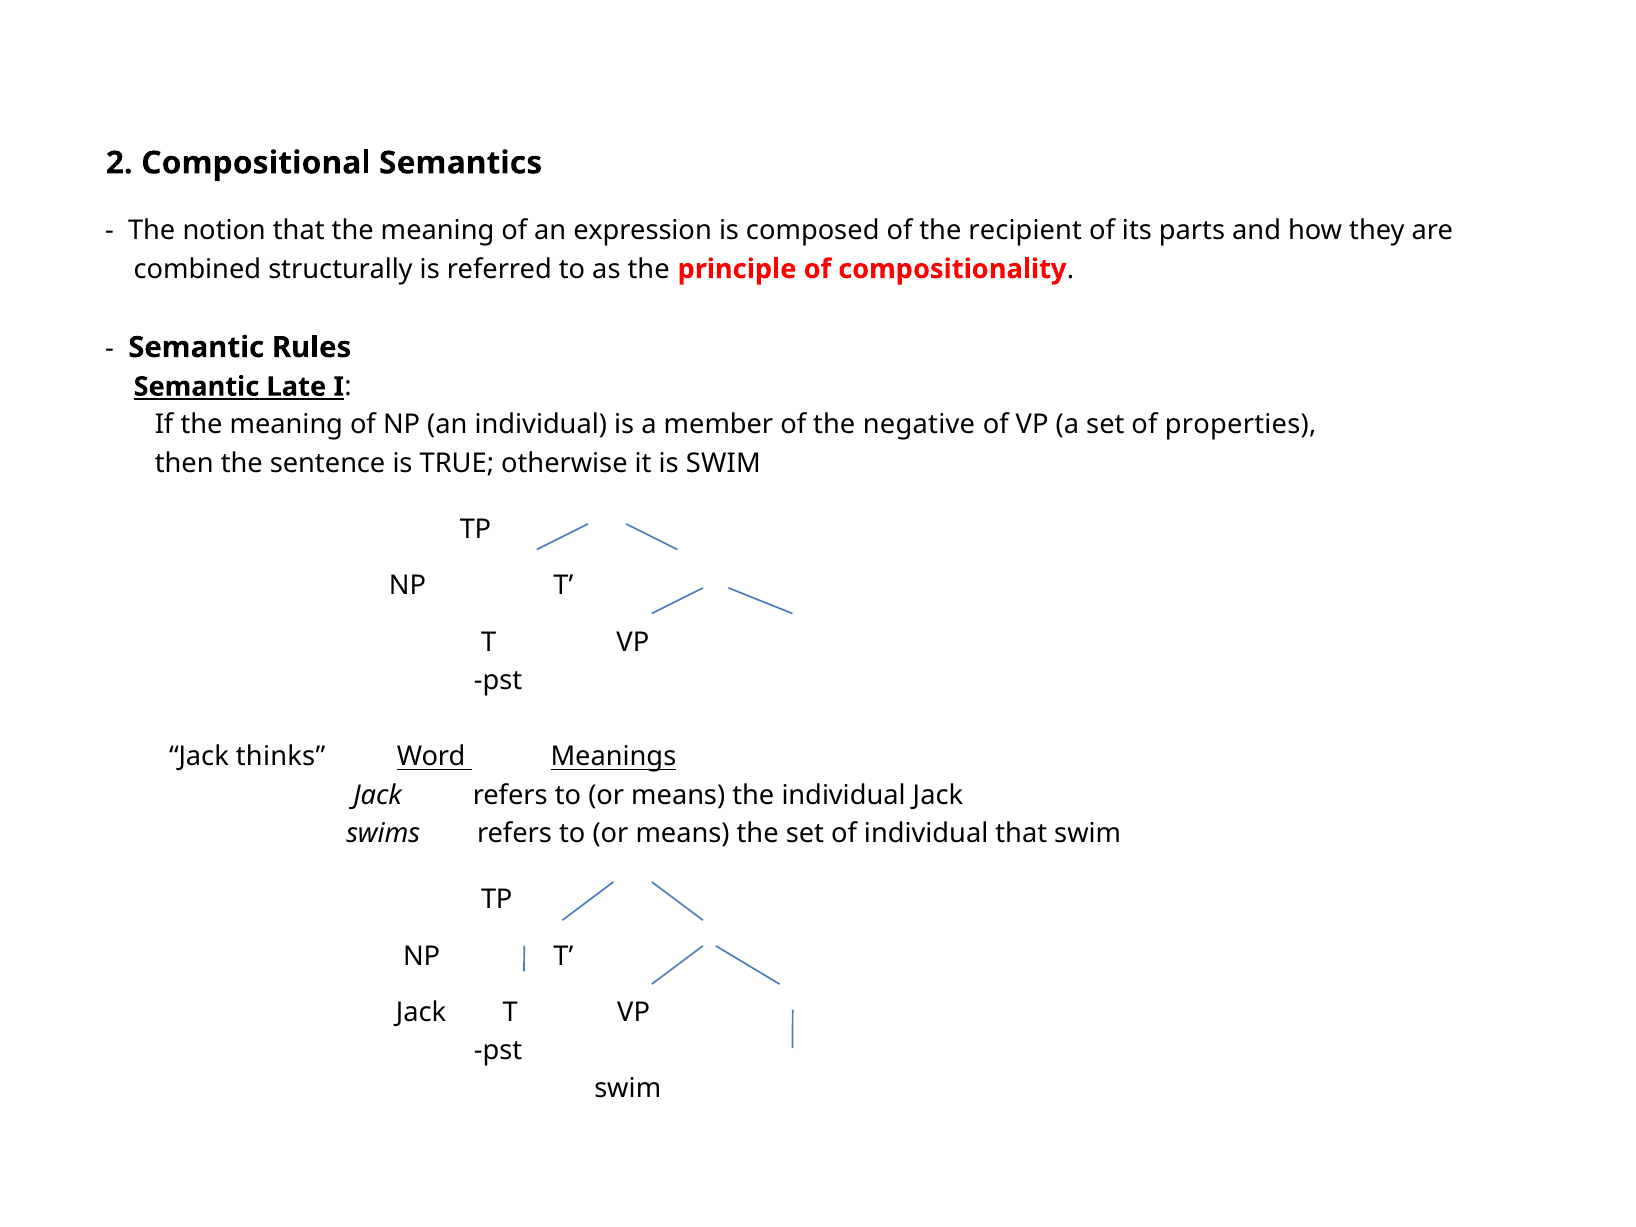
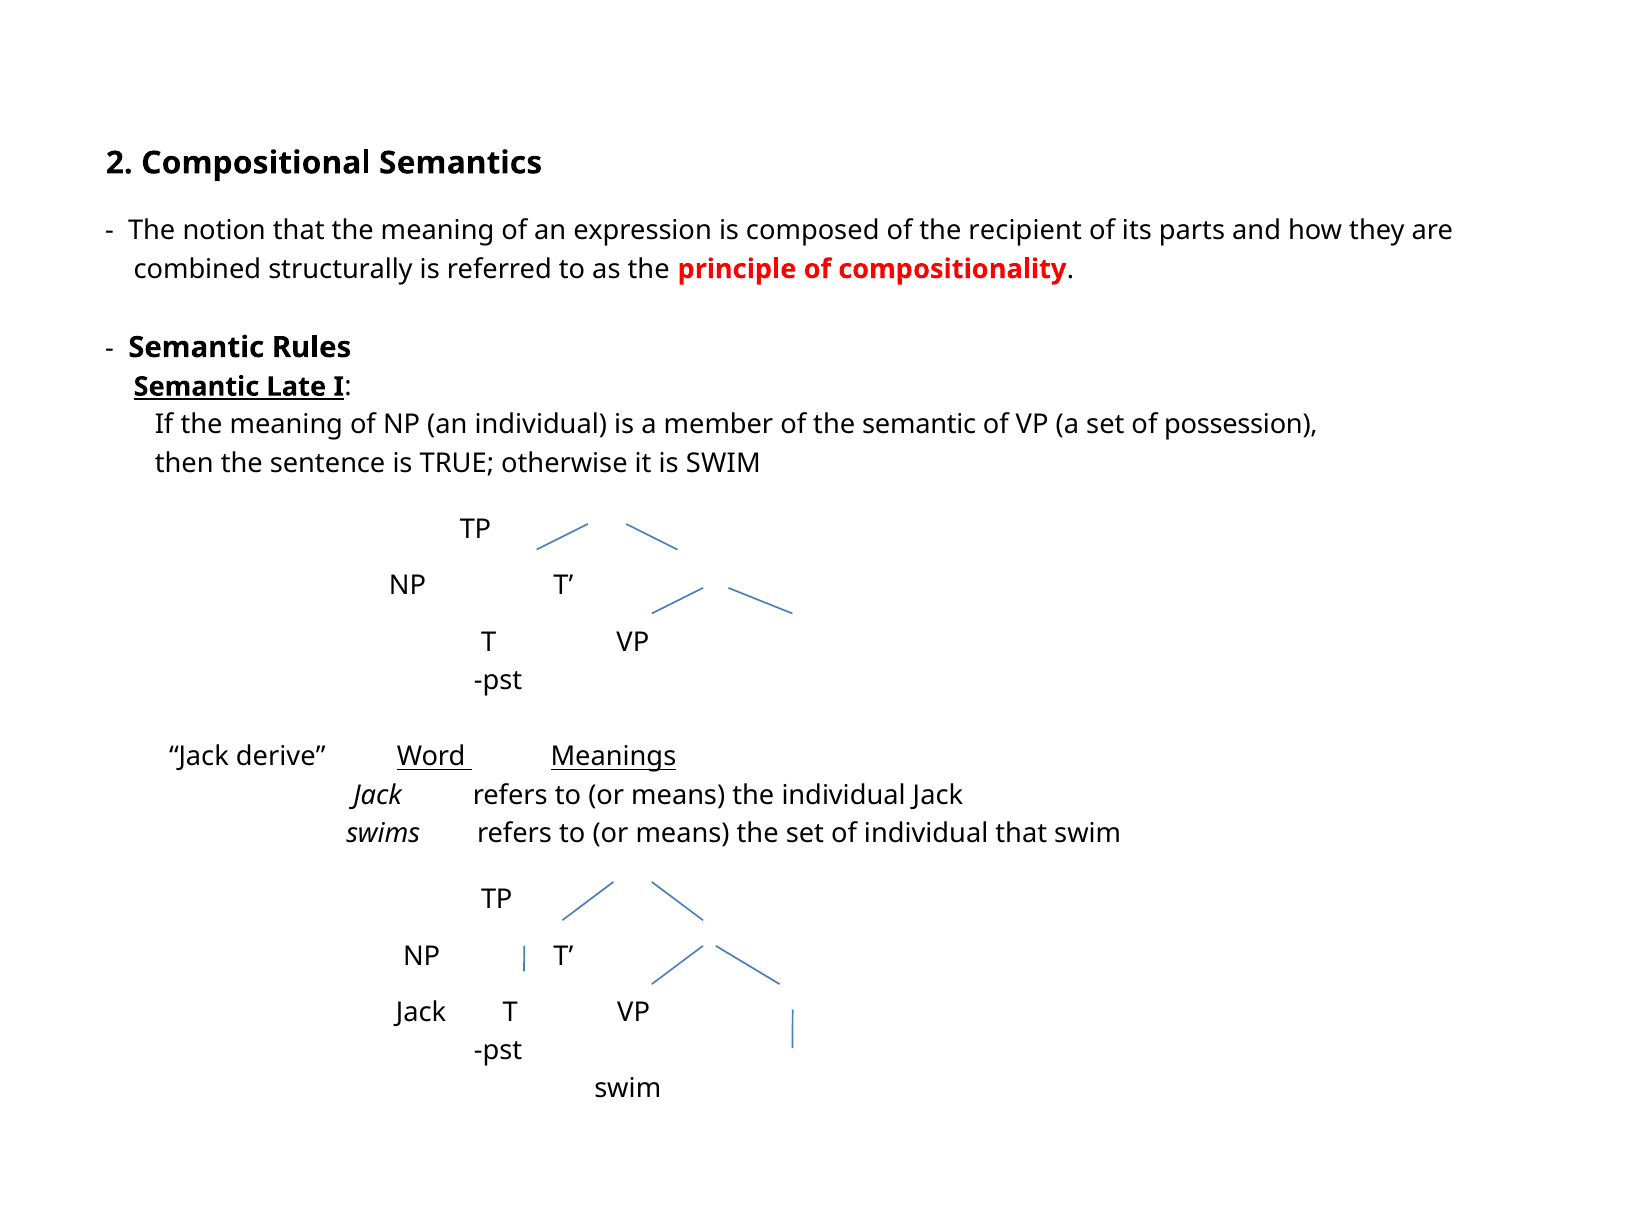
the negative: negative -> semantic (919, 425)
properties: properties -> possession (1241, 425)
thinks: thinks -> derive (281, 757)
